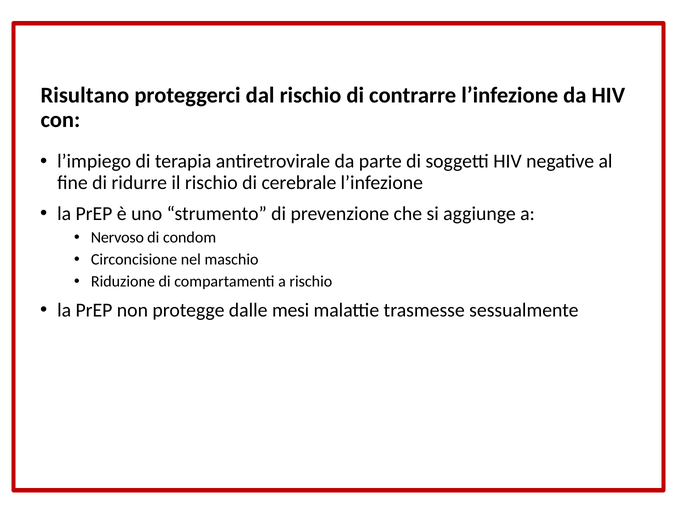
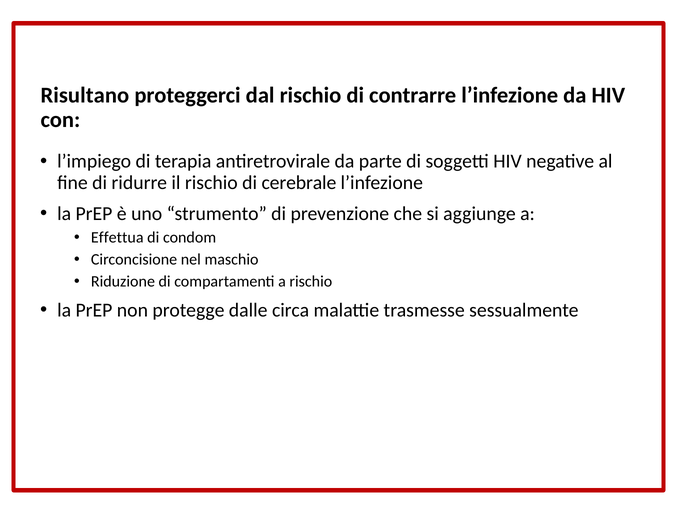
Nervoso: Nervoso -> Effettua (117, 237)
mesi: mesi -> circa (291, 310)
